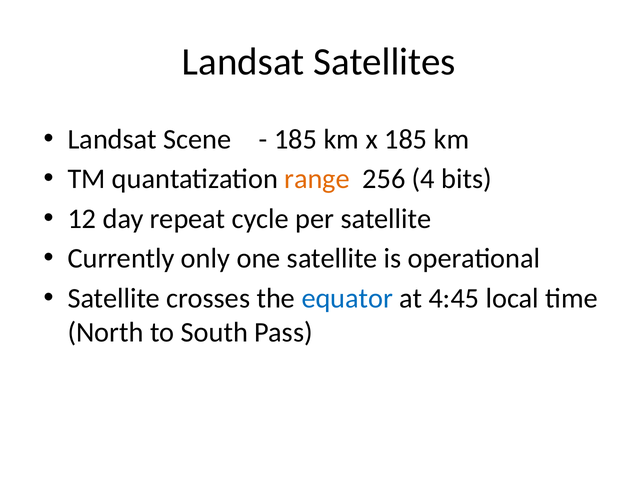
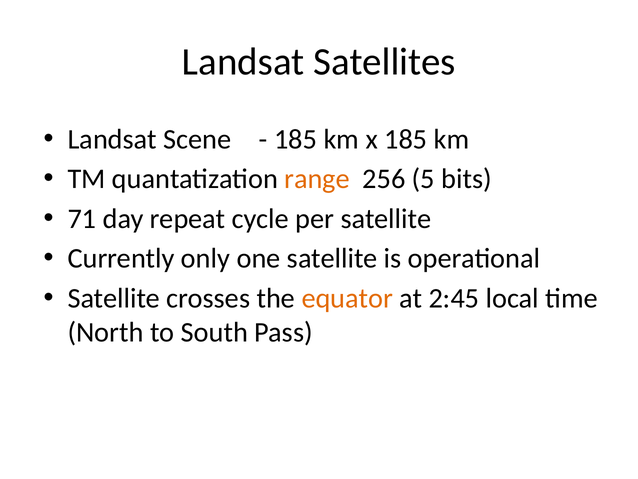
4: 4 -> 5 (423, 179)
12: 12 -> 71 (82, 219)
equator colour: blue -> orange (347, 298)
4:45: 4:45 -> 2:45 (454, 298)
